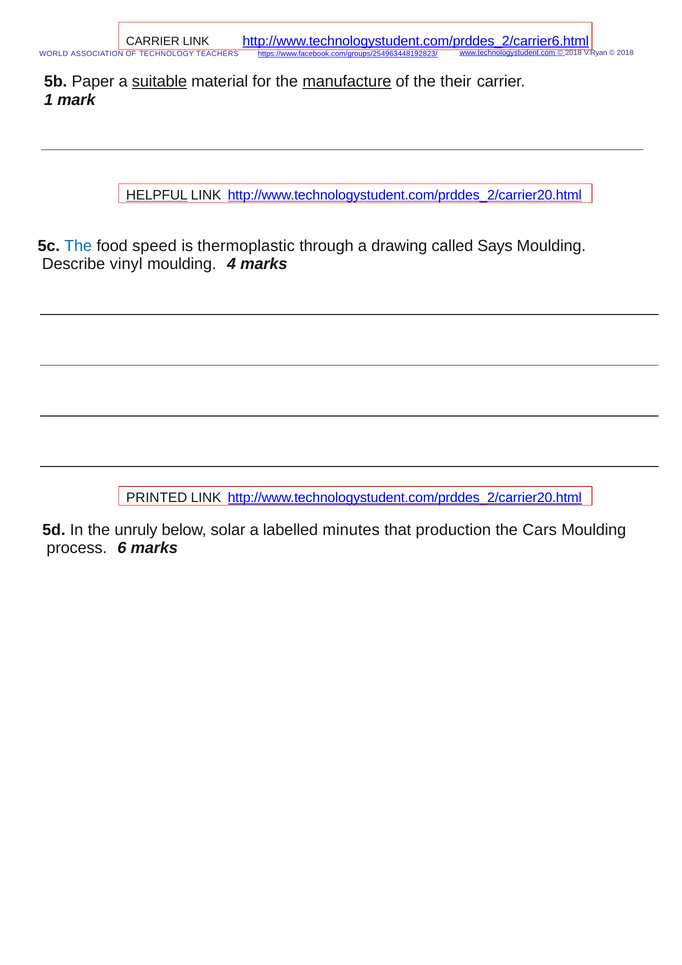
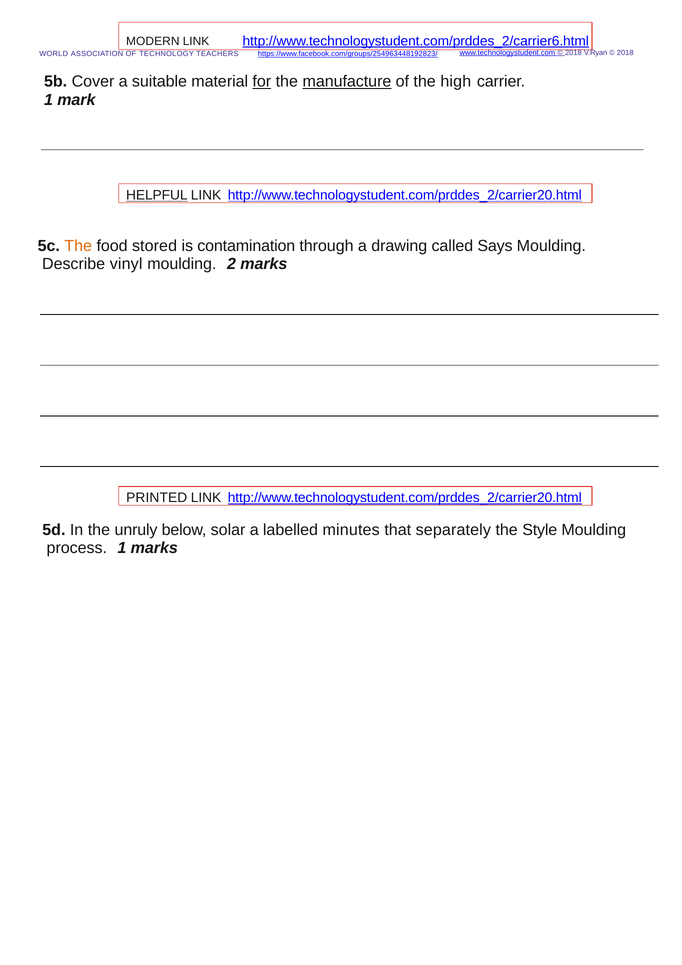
CARRIER: CARRIER -> MODERN (153, 41)
Paper: Paper -> Cover (93, 82)
suitable underline: present -> none (160, 82)
for underline: none -> present (262, 82)
their: their -> high (456, 82)
The colour: blue -> orange (78, 246)
speed: speed -> stored (155, 246)
thermoplastic: thermoplastic -> contamination (246, 246)
4: 4 -> 2 (231, 264)
production: production -> separately (453, 530)
Cars: Cars -> Style (540, 530)
process 6: 6 -> 1 (122, 548)
